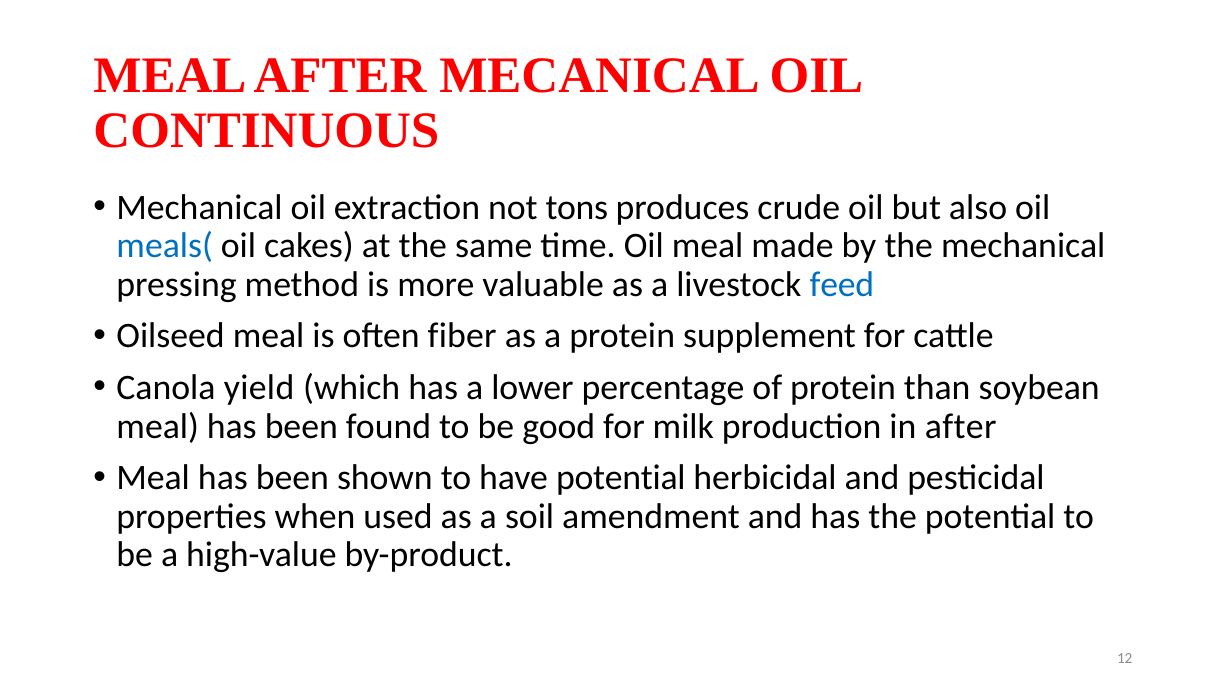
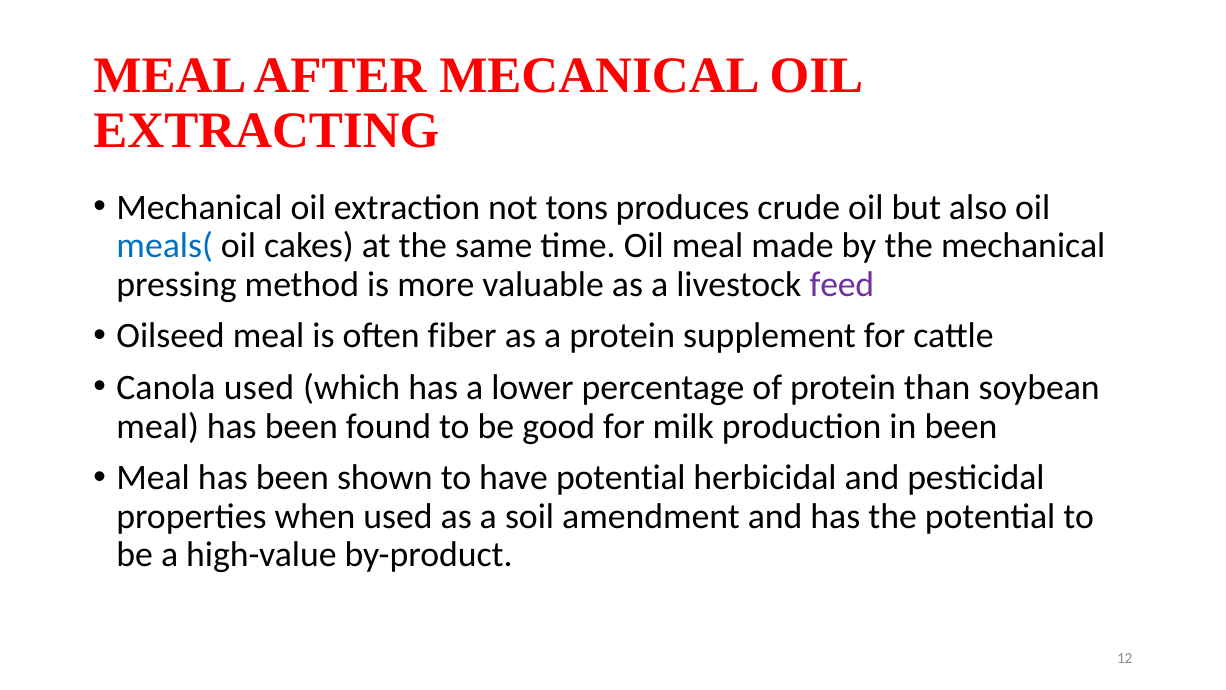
CONTINUOUS: CONTINUOUS -> EXTRACTING (266, 131)
feed colour: blue -> purple (842, 285)
Canola yield: yield -> used (259, 387)
in after: after -> been (961, 426)
